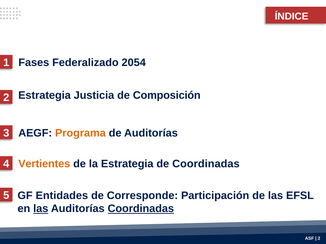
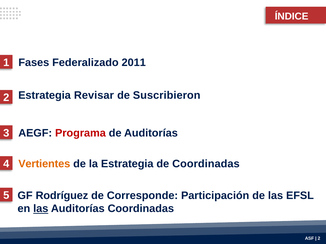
2054: 2054 -> 2011 (134, 63)
Justicia: Justicia -> Revisar (94, 95)
Composición: Composición -> Suscribieron (167, 95)
Programa colour: orange -> red (80, 133)
Entidades: Entidades -> Rodríguez (62, 196)
Coordinadas underline: present -> none (141, 209)
